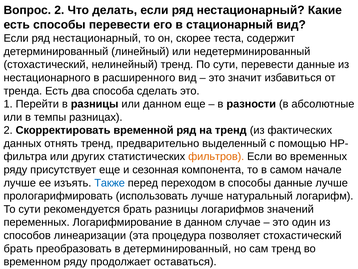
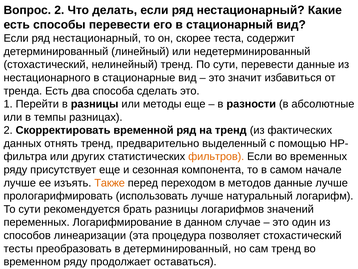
расширенного: расширенного -> стационарные (139, 78)
или данном: данном -> методы (162, 104)
Также colour: blue -> orange (110, 183)
в способы: способы -> методов (249, 183)
брать: брать -> тесты (18, 248)
